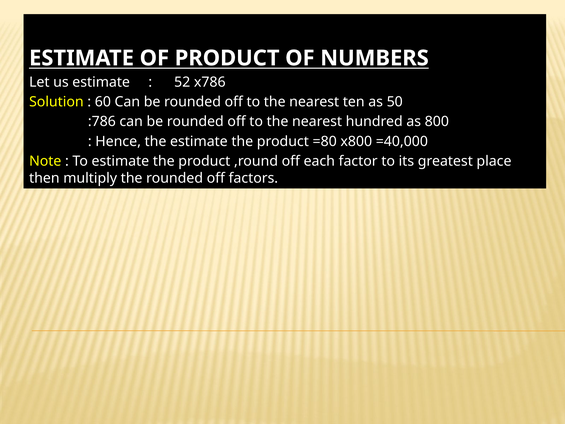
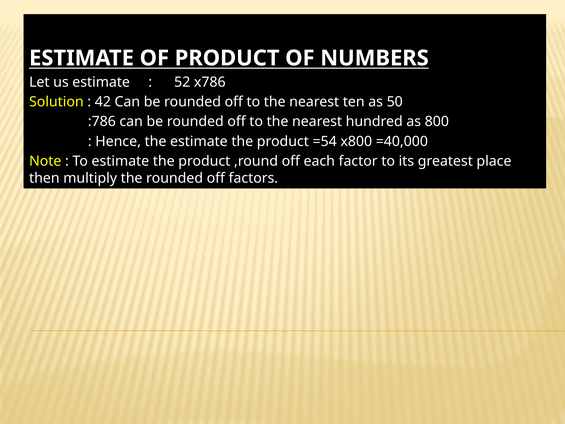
60: 60 -> 42 (103, 102)
=80: =80 -> =54 (325, 141)
